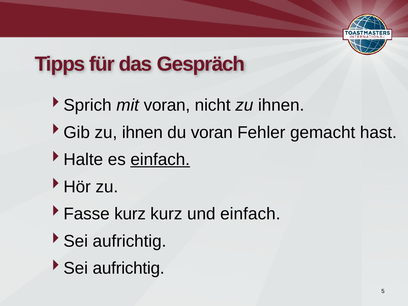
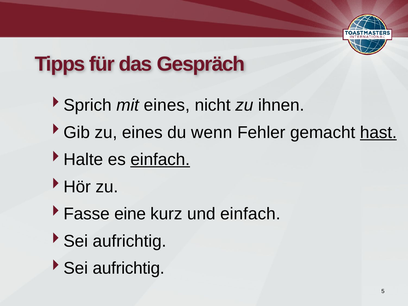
mit voran: voran -> eines (167, 105)
ihnen: ihnen -> eines (142, 132)
du voran: voran -> wenn (212, 132)
hast underline: none -> present (378, 132)
kurz: kurz -> eine (130, 214)
